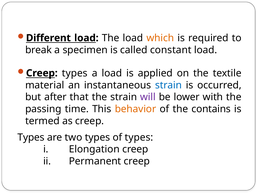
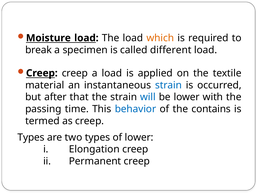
Different: Different -> Moisture (48, 38)
constant: constant -> different (171, 50)
types: types -> creep (75, 73)
will colour: purple -> blue (148, 97)
behavior colour: orange -> blue (135, 109)
of types: types -> lower (139, 137)
